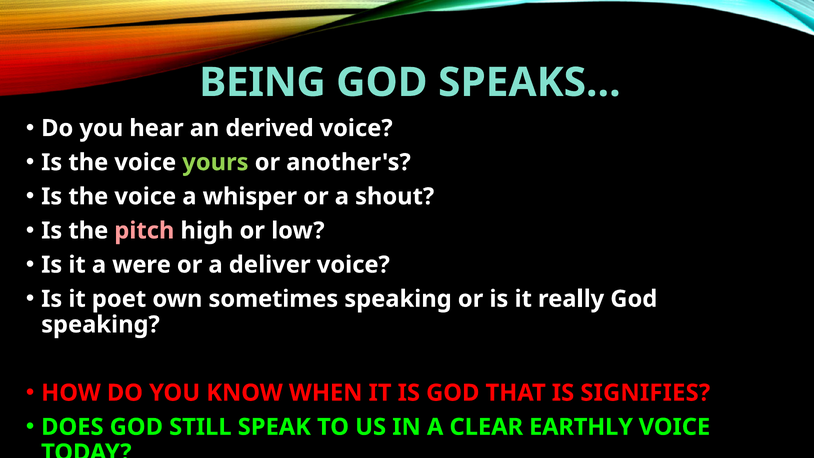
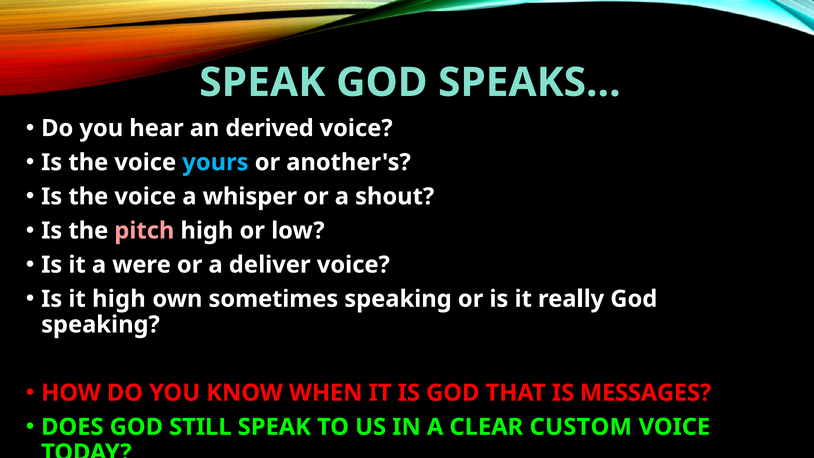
BEING: BEING -> SPEAK (262, 82)
yours colour: light green -> light blue (215, 162)
it poet: poet -> high (119, 299)
SIGNIFIES: SIGNIFIES -> MESSAGES (645, 393)
EARTHLY: EARTHLY -> CUSTOM (581, 427)
